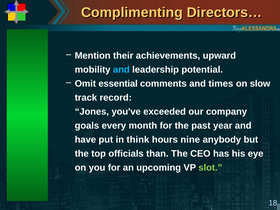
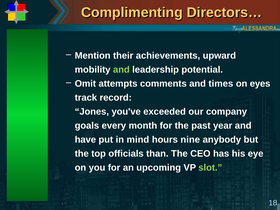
and colour: light blue -> light green (121, 70)
essential: essential -> attempts (118, 84)
slow: slow -> eyes (260, 84)
think: think -> mind (138, 140)
